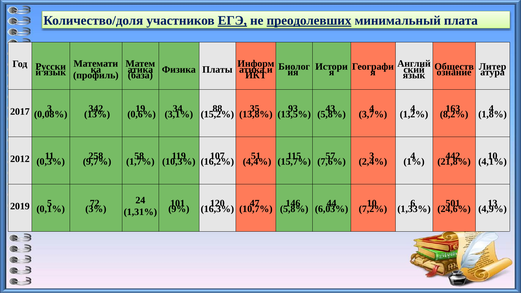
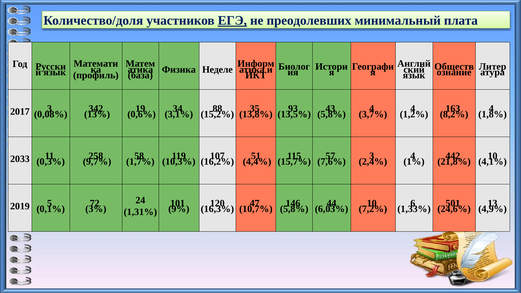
преодолевших underline: present -> none (309, 21)
Платы: Платы -> Неделе (217, 70)
2012: 2012 -> 2033 (20, 159)
